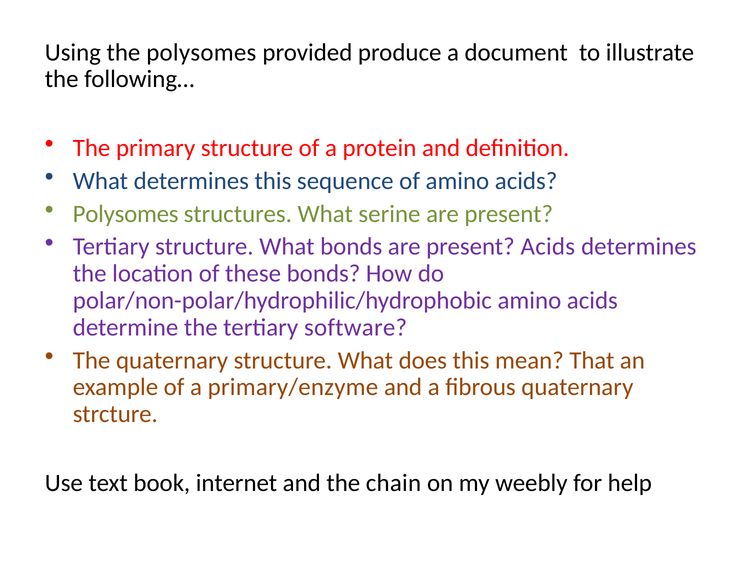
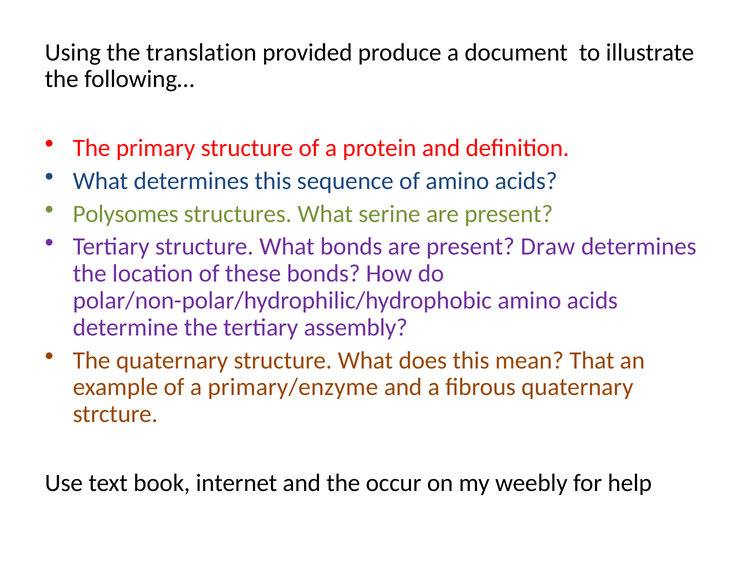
the polysomes: polysomes -> translation (201, 52)
present Acids: Acids -> Draw (548, 246)
software: software -> assembly (356, 327)
chain: chain -> occur (394, 482)
